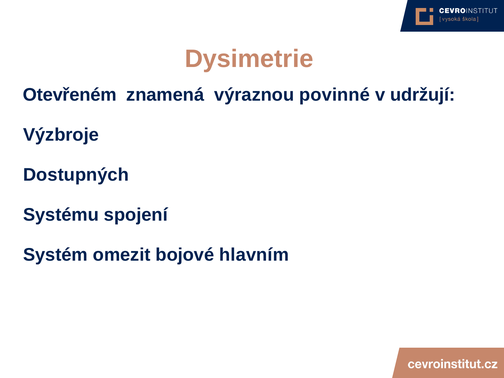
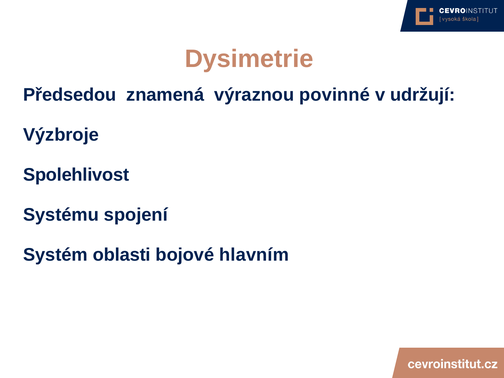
Otevřeném: Otevřeném -> Předsedou (70, 95)
Dostupných: Dostupných -> Spolehlivost (76, 175)
omezit: omezit -> oblasti (122, 255)
